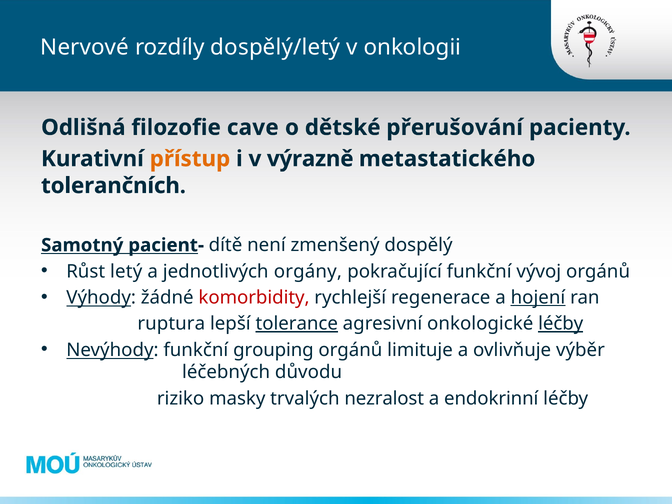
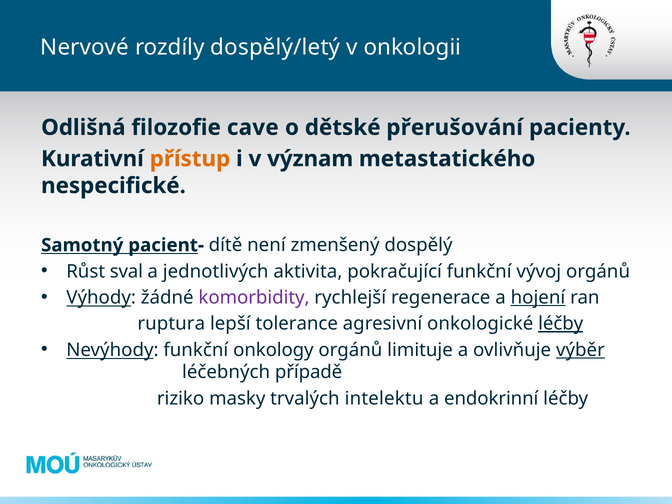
výrazně: výrazně -> význam (310, 159)
tolerančních: tolerančních -> nespecifické (113, 186)
letý: letý -> sval (126, 271)
orgány: orgány -> aktivita (308, 271)
komorbidity colour: red -> purple (254, 298)
tolerance underline: present -> none (297, 324)
grouping: grouping -> onkology (273, 350)
výběr underline: none -> present (580, 350)
důvodu: důvodu -> případě (309, 372)
nezralost: nezralost -> intelektu (384, 398)
